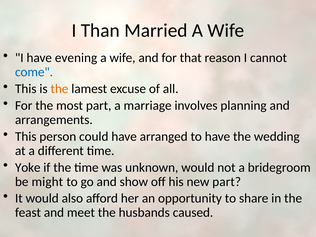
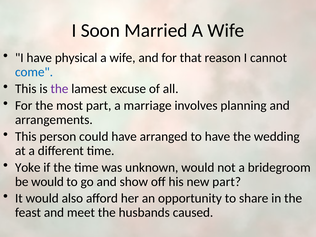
Than: Than -> Soon (100, 31)
evening: evening -> physical (76, 58)
the colour: orange -> purple (59, 89)
be might: might -> would (47, 182)
